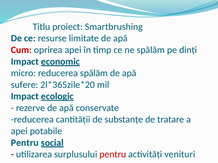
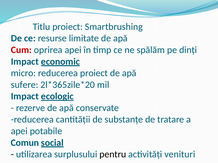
reducerea spălăm: spălăm -> proiect (94, 73)
Pentru: Pentru -> Comun (25, 143)
pentru colour: red -> black (113, 155)
